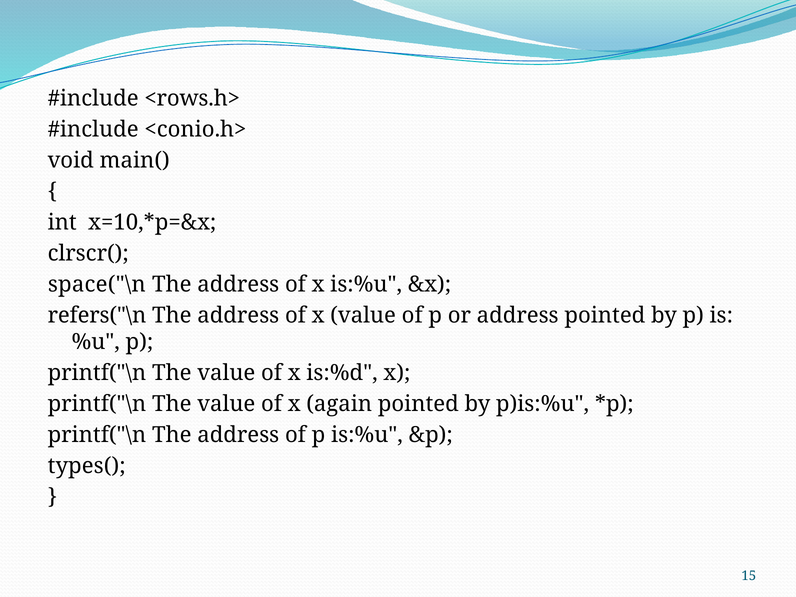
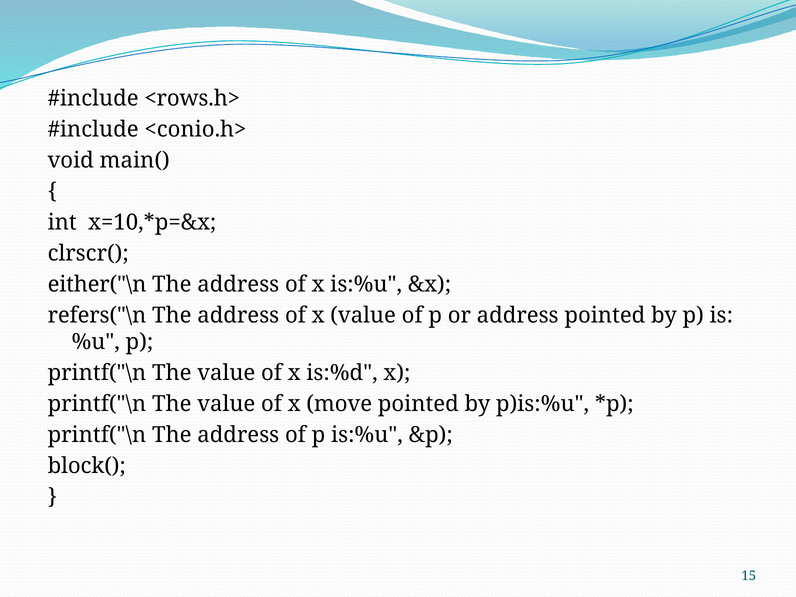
space("\n: space("\n -> either("\n (97, 284)
again: again -> move (339, 404)
types(: types( -> block( (87, 466)
